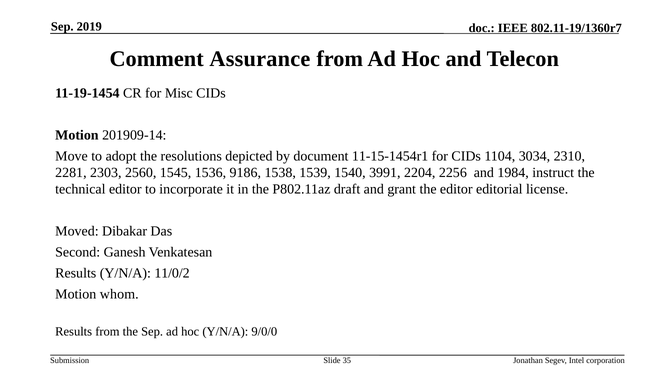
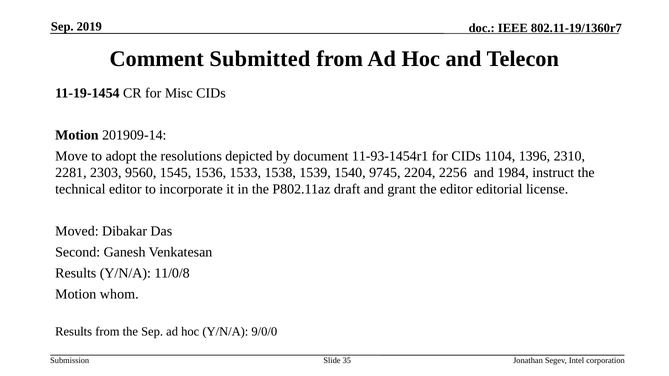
Assurance: Assurance -> Submitted (260, 59)
11-15-1454r1: 11-15-1454r1 -> 11-93-1454r1 (390, 156)
3034: 3034 -> 1396 (534, 156)
2560: 2560 -> 9560 (141, 173)
9186: 9186 -> 1533 (245, 173)
3991: 3991 -> 9745 (385, 173)
11/0/2: 11/0/2 -> 11/0/8 (172, 273)
